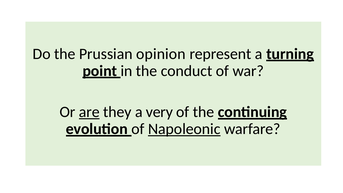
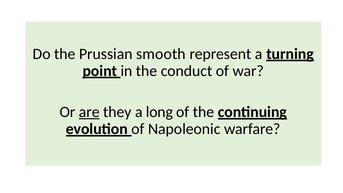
opinion: opinion -> smooth (161, 54)
very: very -> long (159, 112)
Napoleonic underline: present -> none (184, 129)
